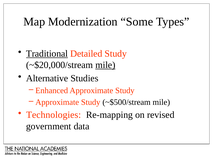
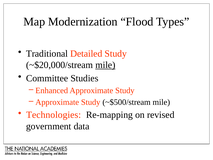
Some: Some -> Flood (137, 22)
Traditional underline: present -> none (47, 54)
Alternative: Alternative -> Committee (47, 78)
